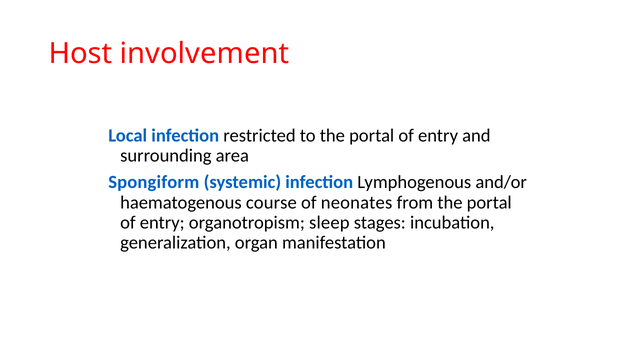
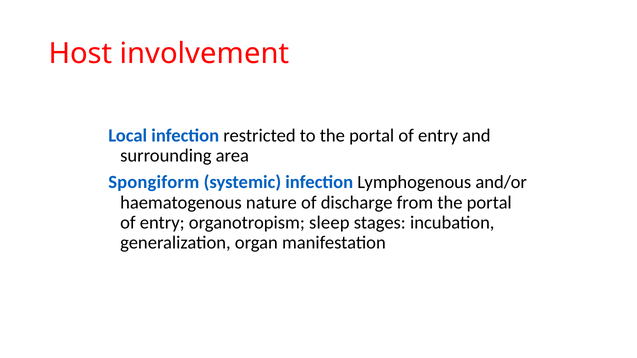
course: course -> nature (271, 203)
neonates: neonates -> discharge (357, 203)
